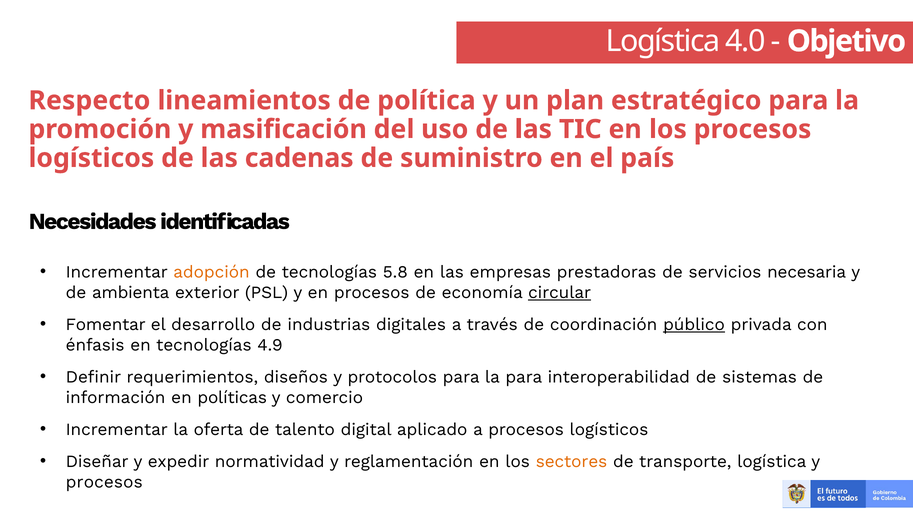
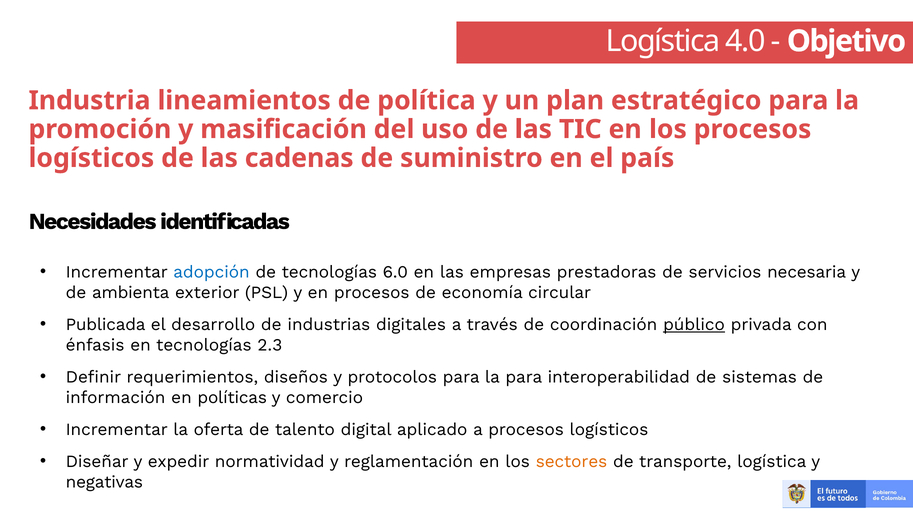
Respecto: Respecto -> Industria (90, 100)
adopción colour: orange -> blue (211, 272)
5.8: 5.8 -> 6.0 (395, 272)
circular underline: present -> none (560, 292)
Fomentar: Fomentar -> Publicada (106, 324)
4.9: 4.9 -> 2.3 (270, 345)
procesos: procesos -> negativas (104, 482)
